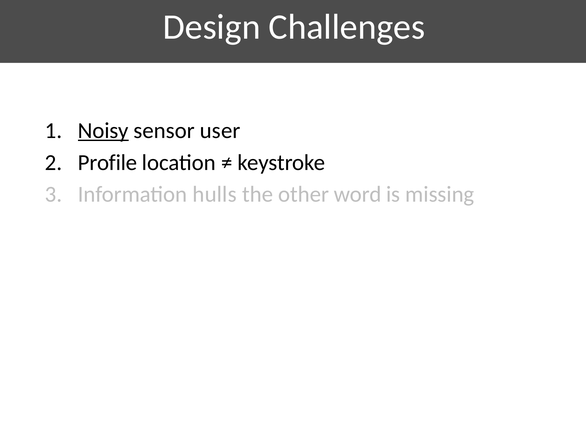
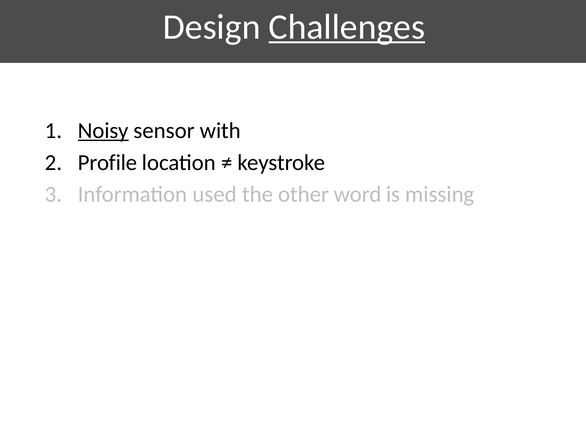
Challenges underline: none -> present (347, 27)
user: user -> with (220, 130)
hulls: hulls -> used (215, 194)
